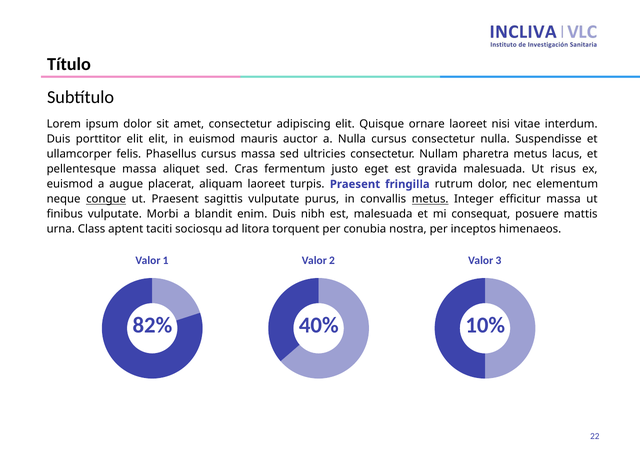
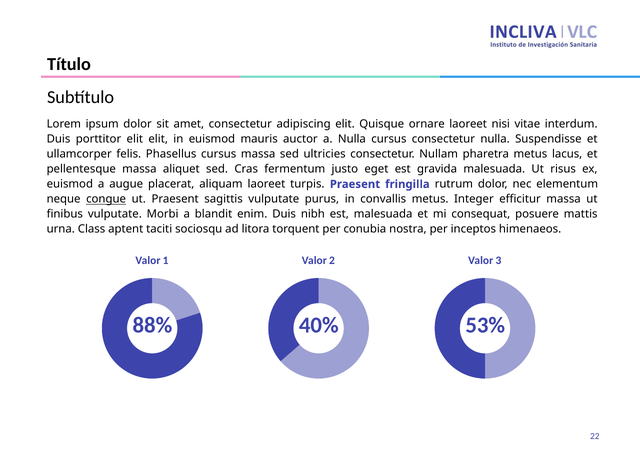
metus underline: present -> none (430, 199)
82%: 82% -> 88% (152, 326)
10%: 10% -> 53% (485, 326)
